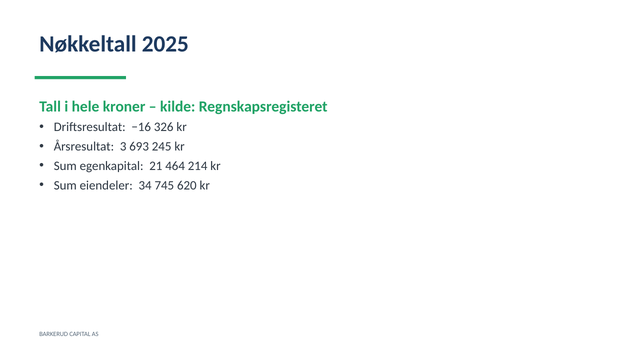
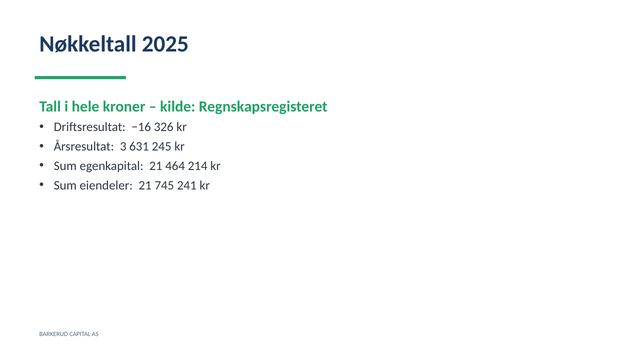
693: 693 -> 631 (139, 146)
eiendeler 34: 34 -> 21 (145, 185)
620: 620 -> 241 (187, 185)
